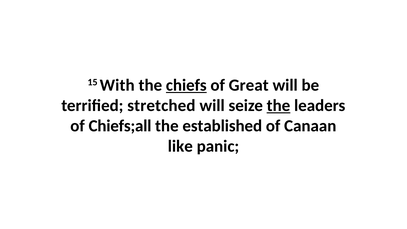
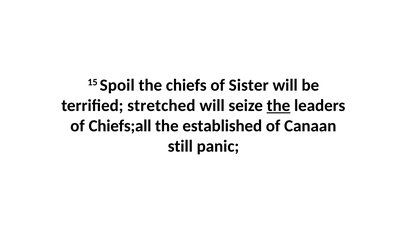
With: With -> Spoil (117, 85)
chiefs underline: present -> none (186, 85)
Great: Great -> Sister (249, 85)
like: like -> still (180, 146)
